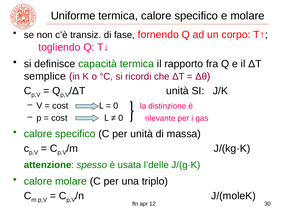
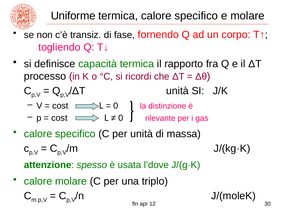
semplice: semplice -> processo (45, 76)
l’delle: l’delle -> l’dove (156, 165)
